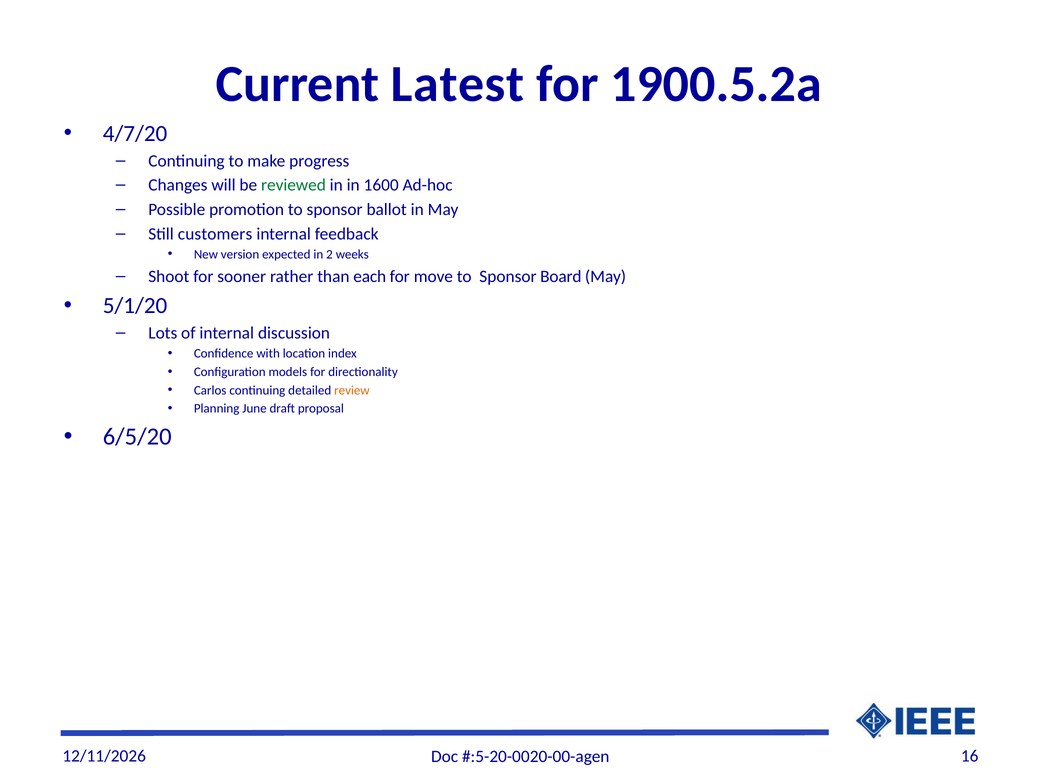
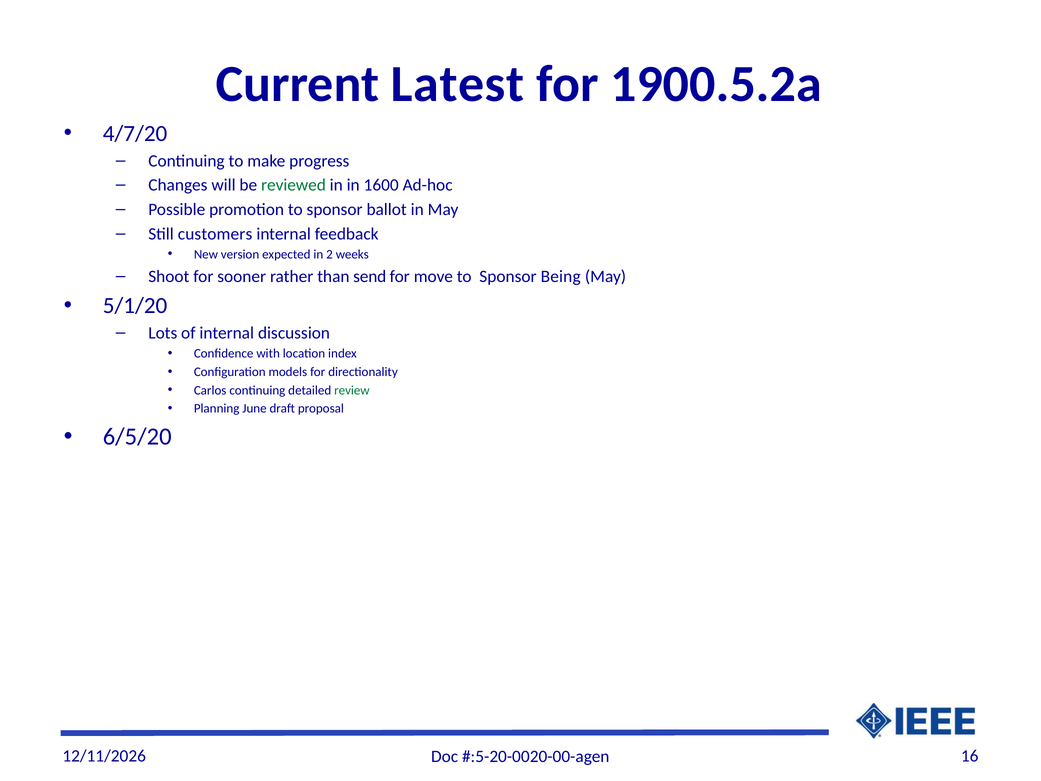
each: each -> send (370, 276)
Board: Board -> Being (561, 276)
review colour: orange -> green (352, 390)
